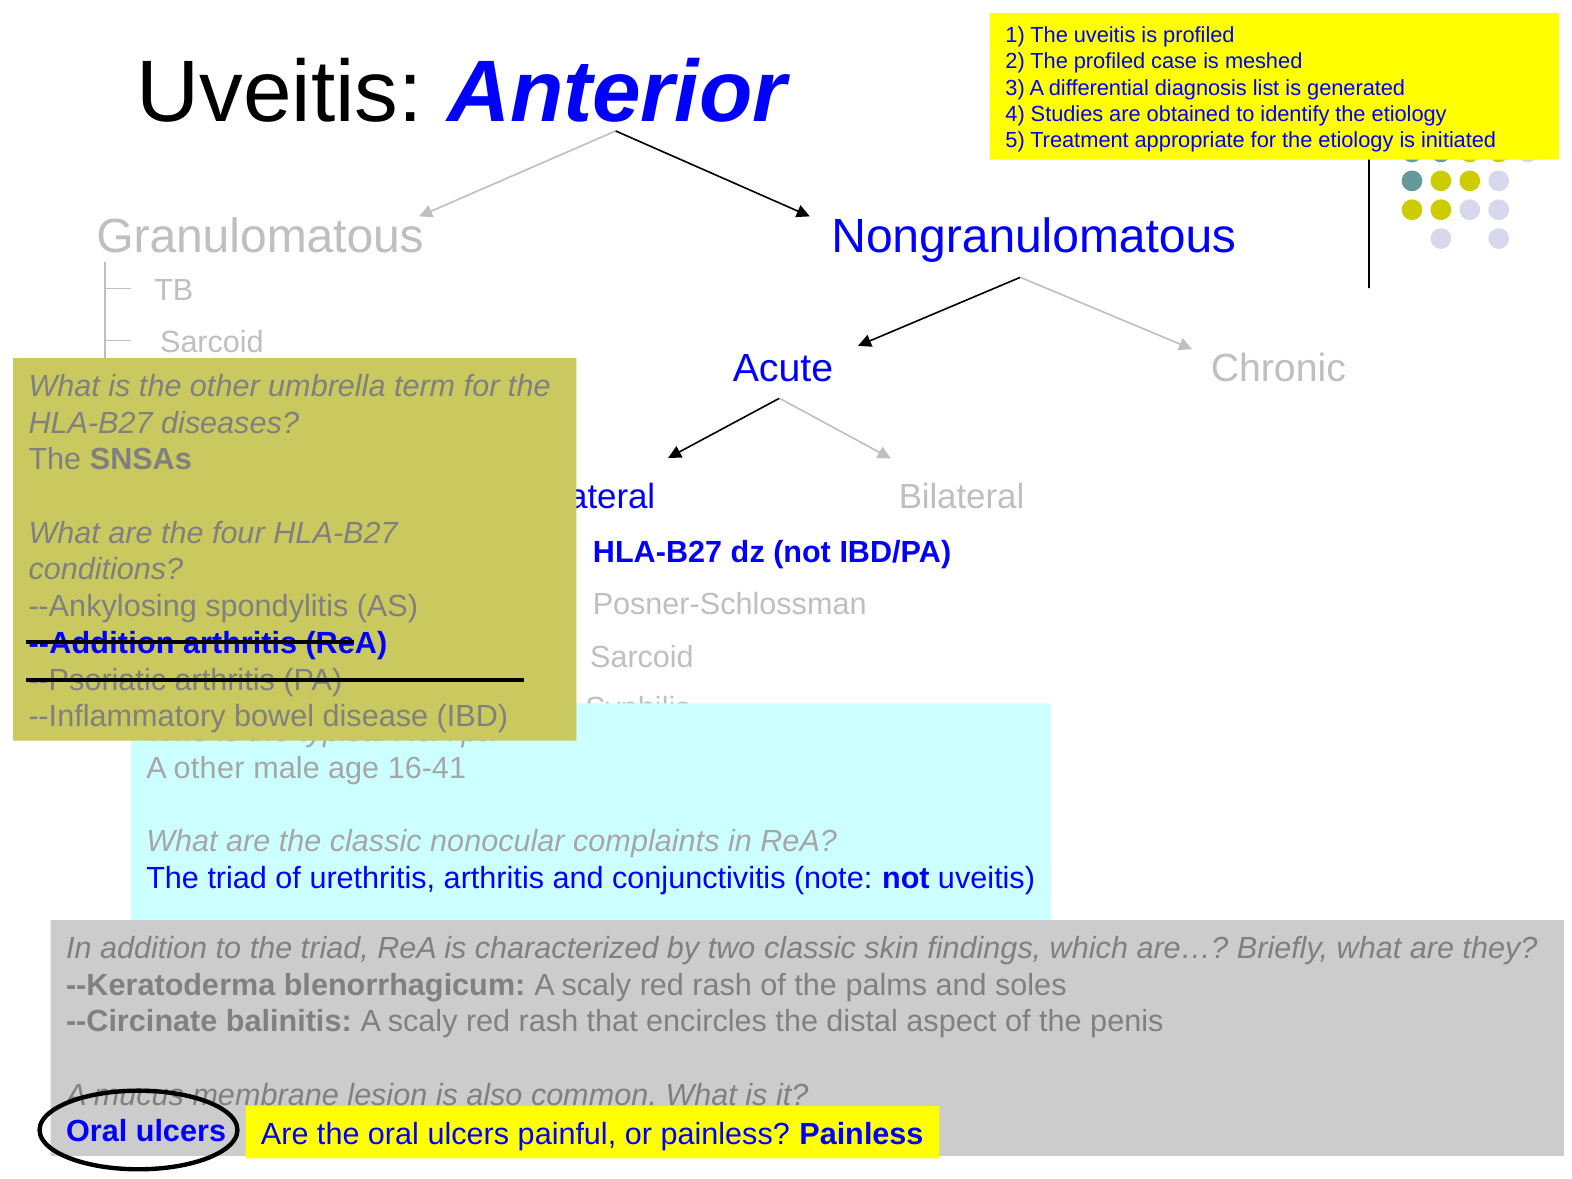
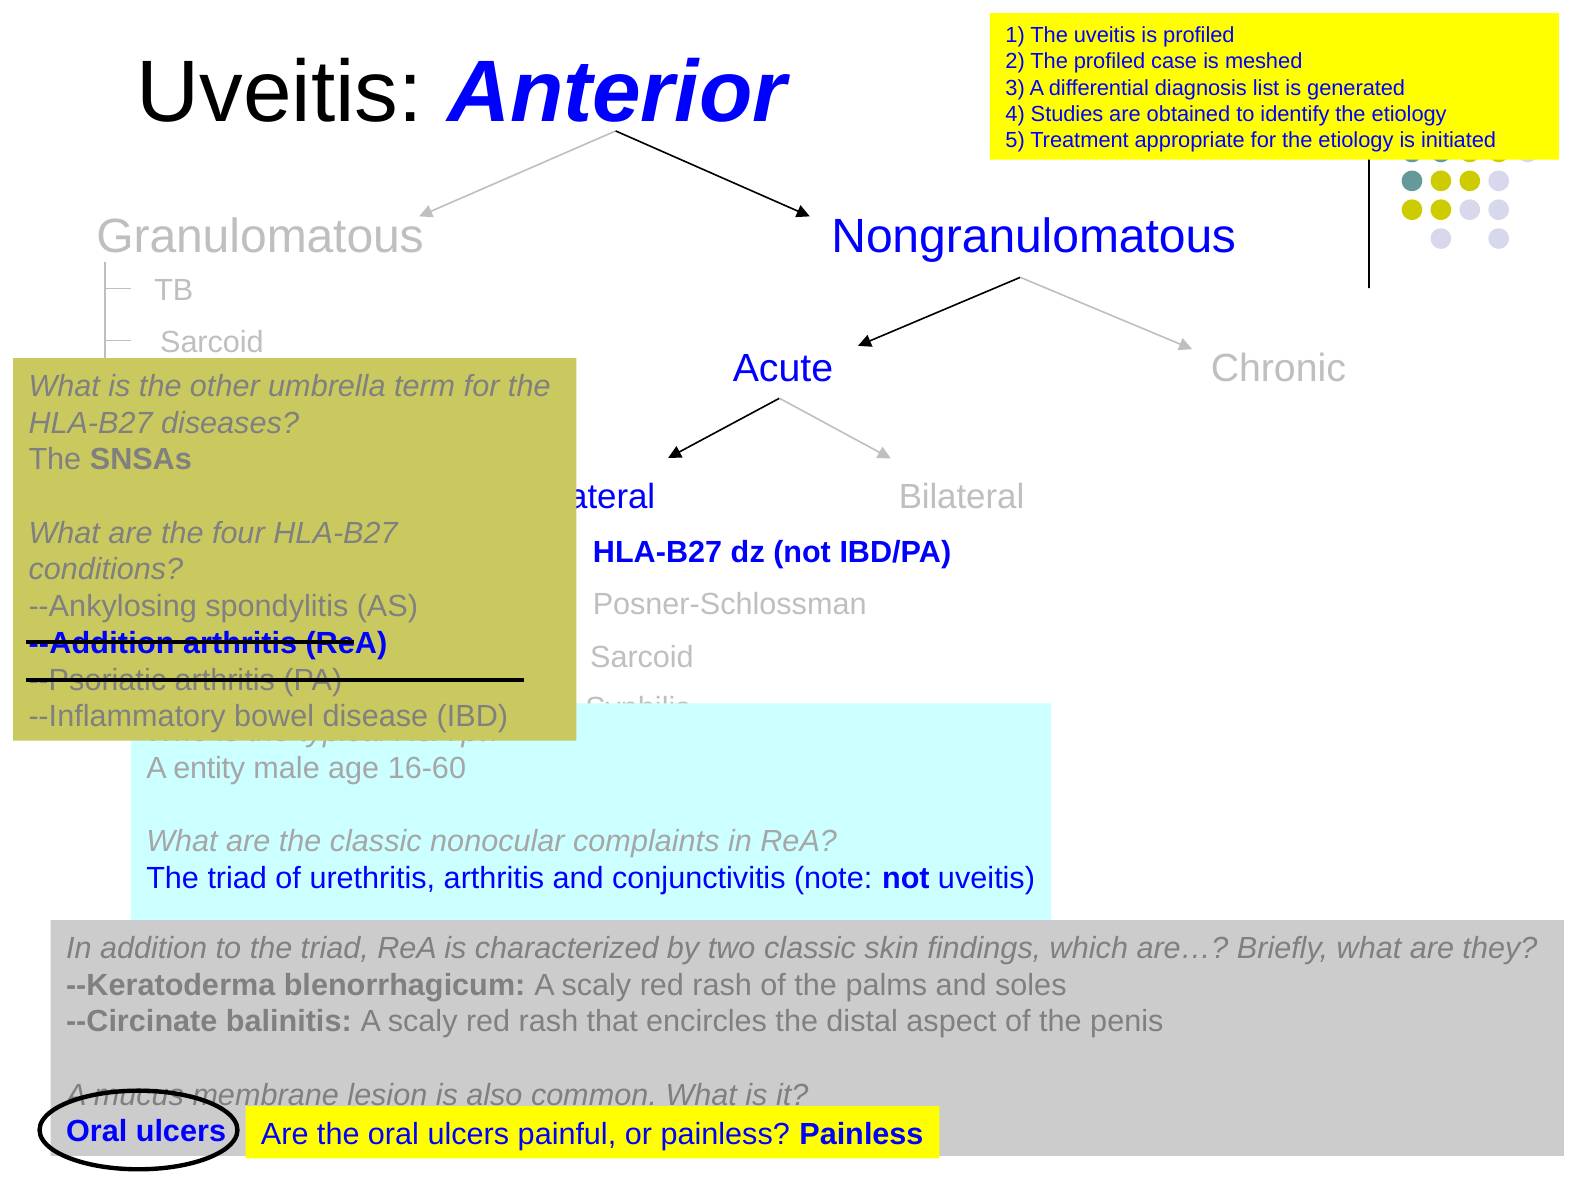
A other: other -> entity (209, 768)
16-41: 16-41 -> 16-60 (427, 768)
